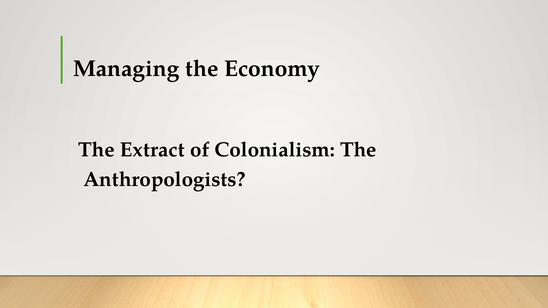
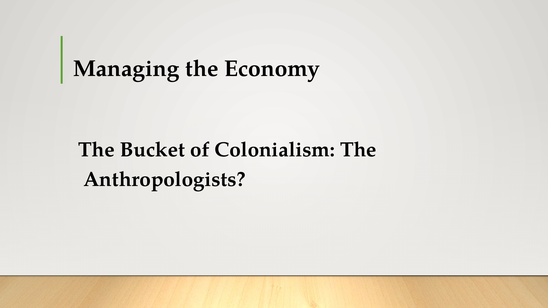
Extract: Extract -> Bucket (152, 150)
